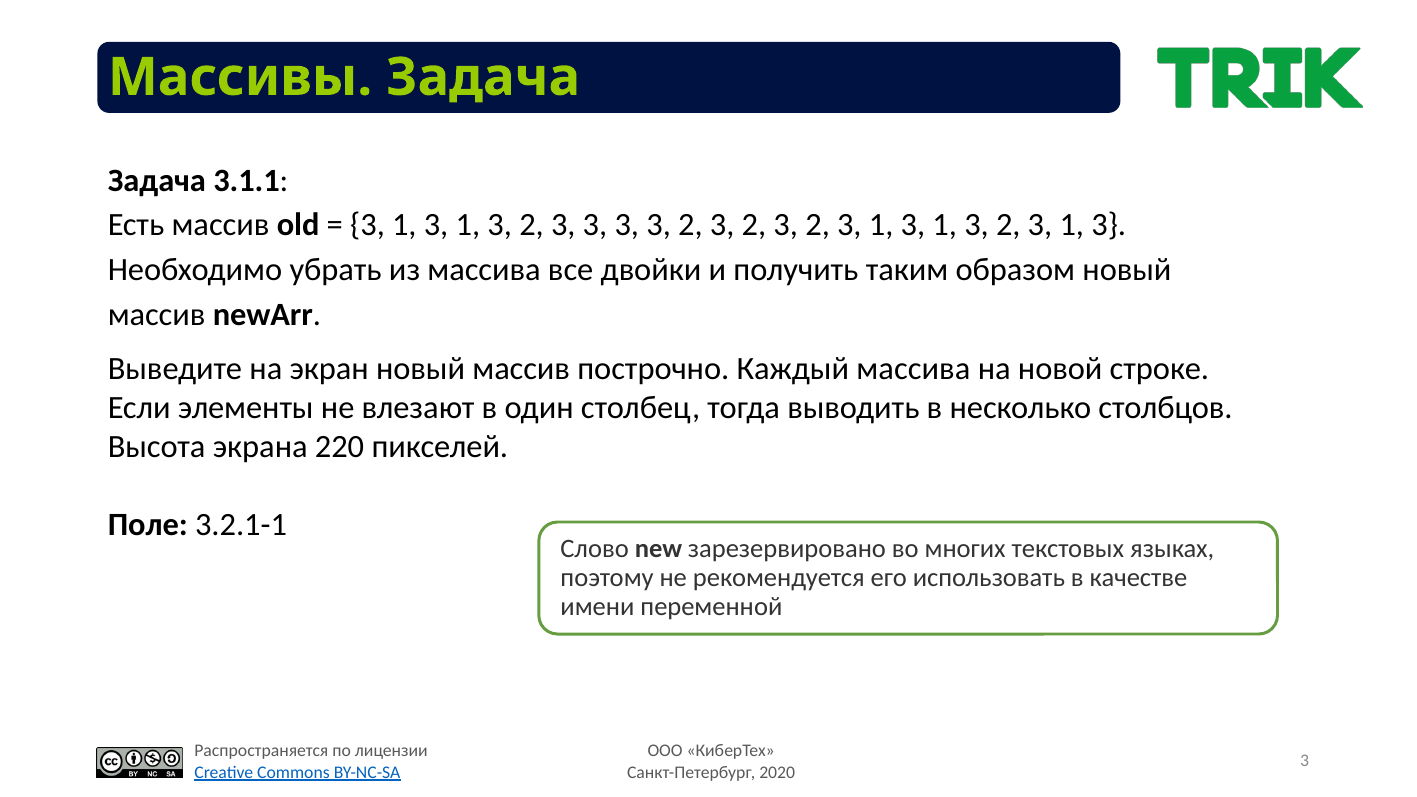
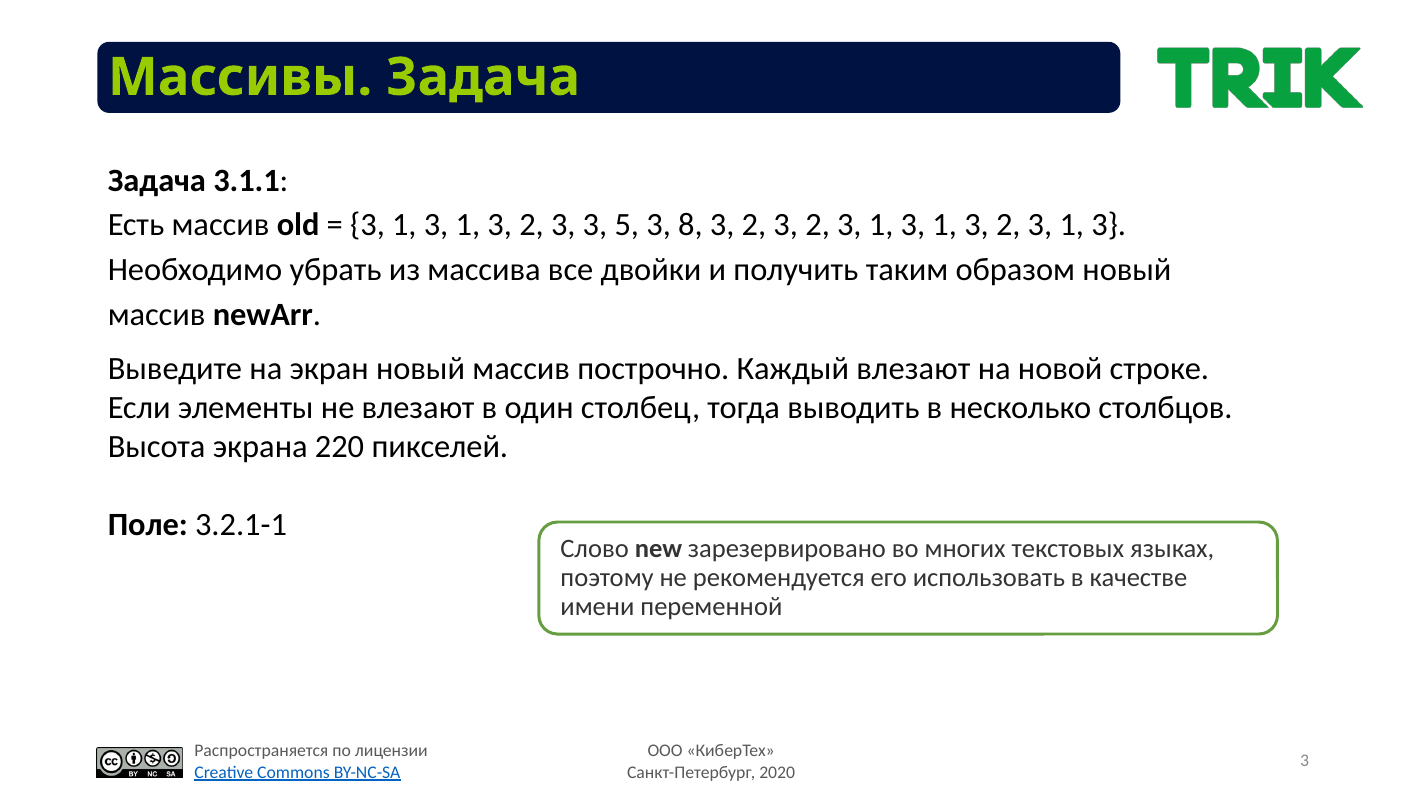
2 3 3 3: 3 -> 5 (627, 225)
2: 2 -> 8 (690, 225)
Каждый массива: массива -> влезают (913, 369)
